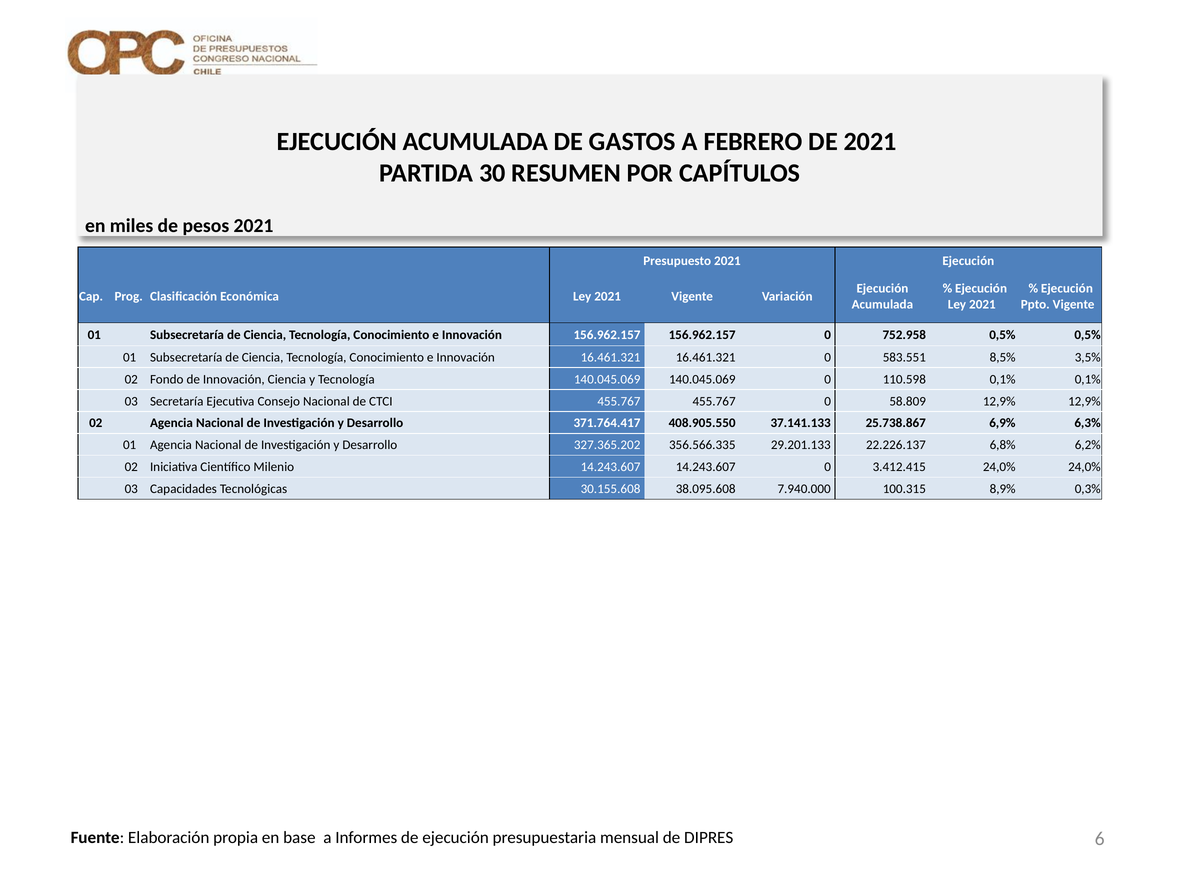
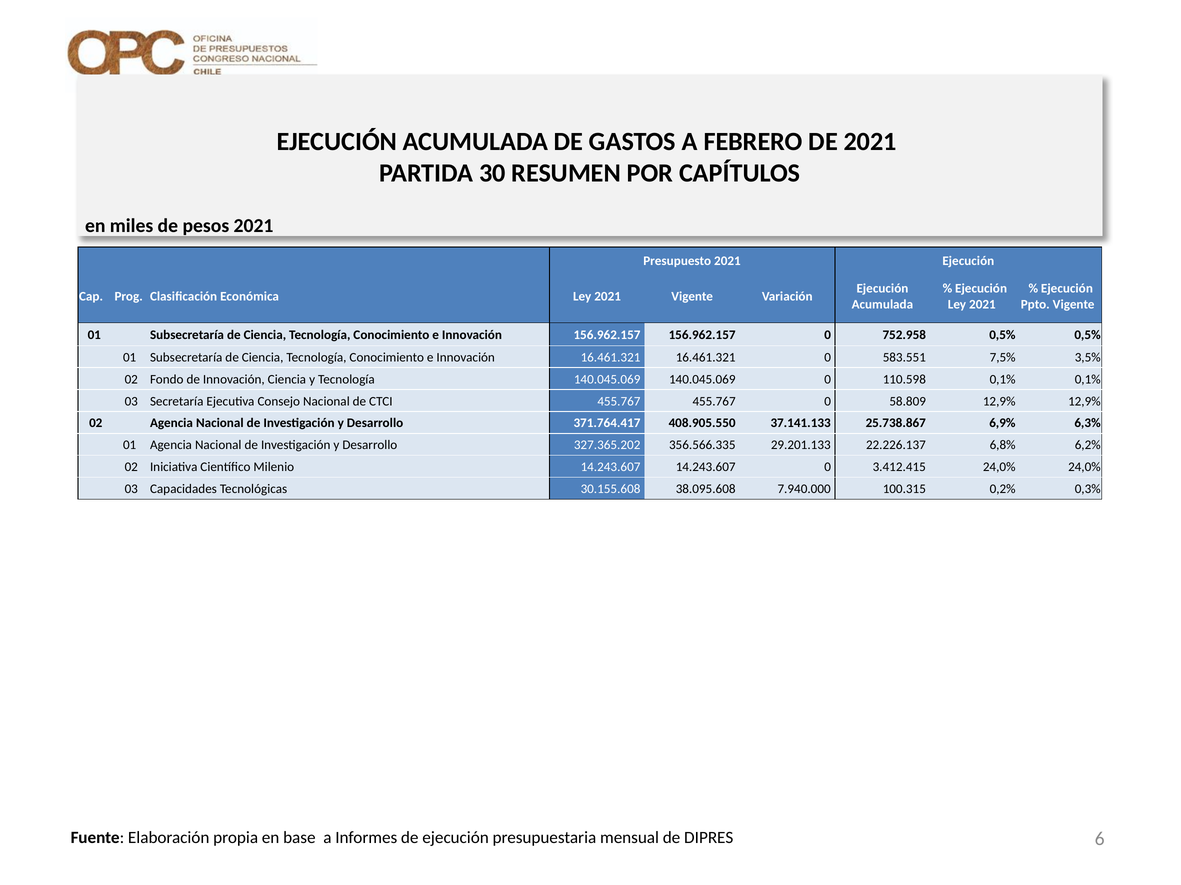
8,5%: 8,5% -> 7,5% (1003, 358)
8,9%: 8,9% -> 0,2% (1003, 489)
